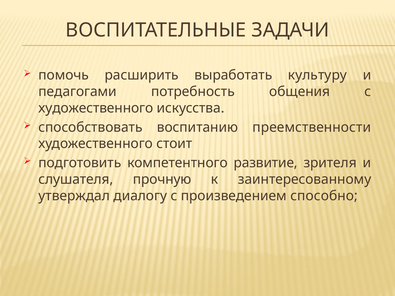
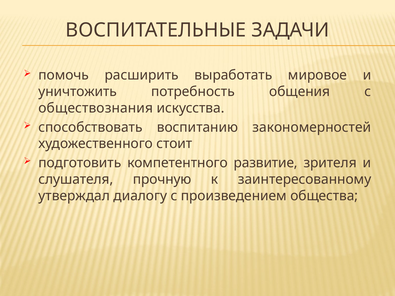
культуру: культуру -> мировое (317, 75)
педагогами: педагогами -> уничтожить (78, 92)
художественного: художественного -> обществознания (96, 108)
преемственности: преемственности -> закономерностей (312, 127)
способно: способно -> общества (324, 196)
